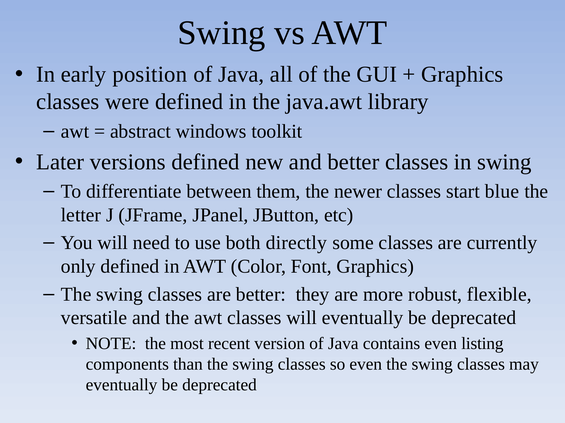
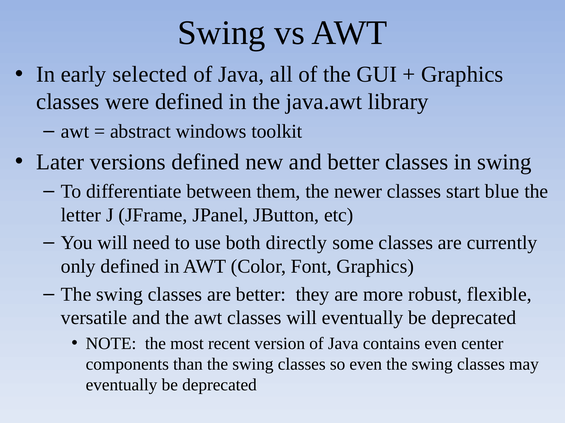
position: position -> selected (150, 75)
listing: listing -> center (482, 344)
